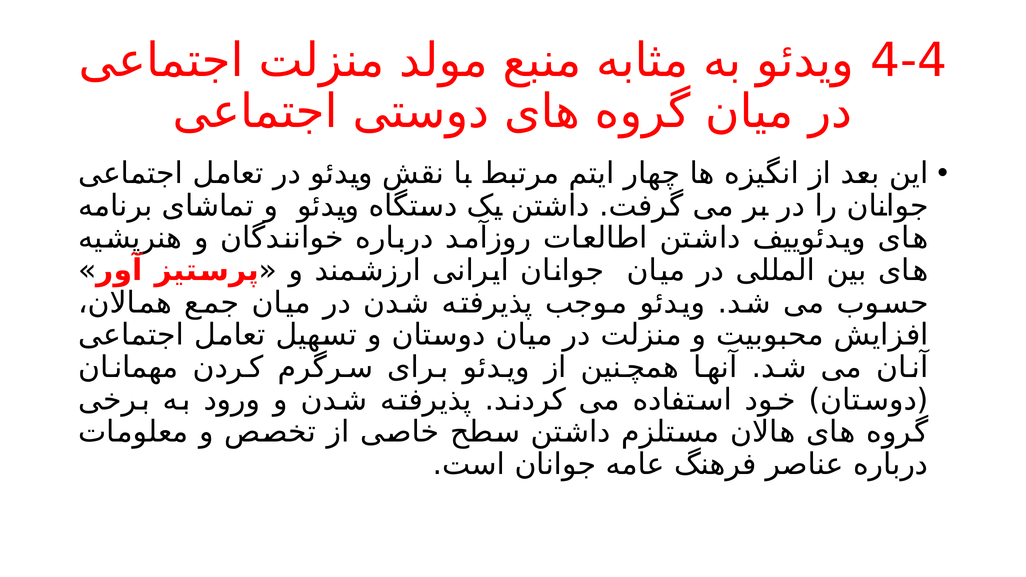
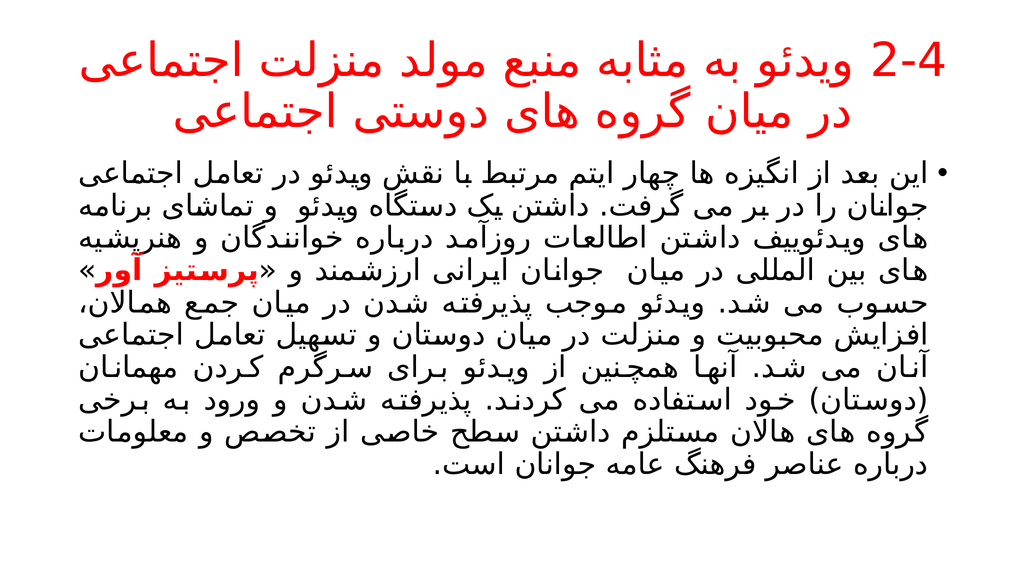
4-4: 4-4 -> 2-4 (909, 61)
